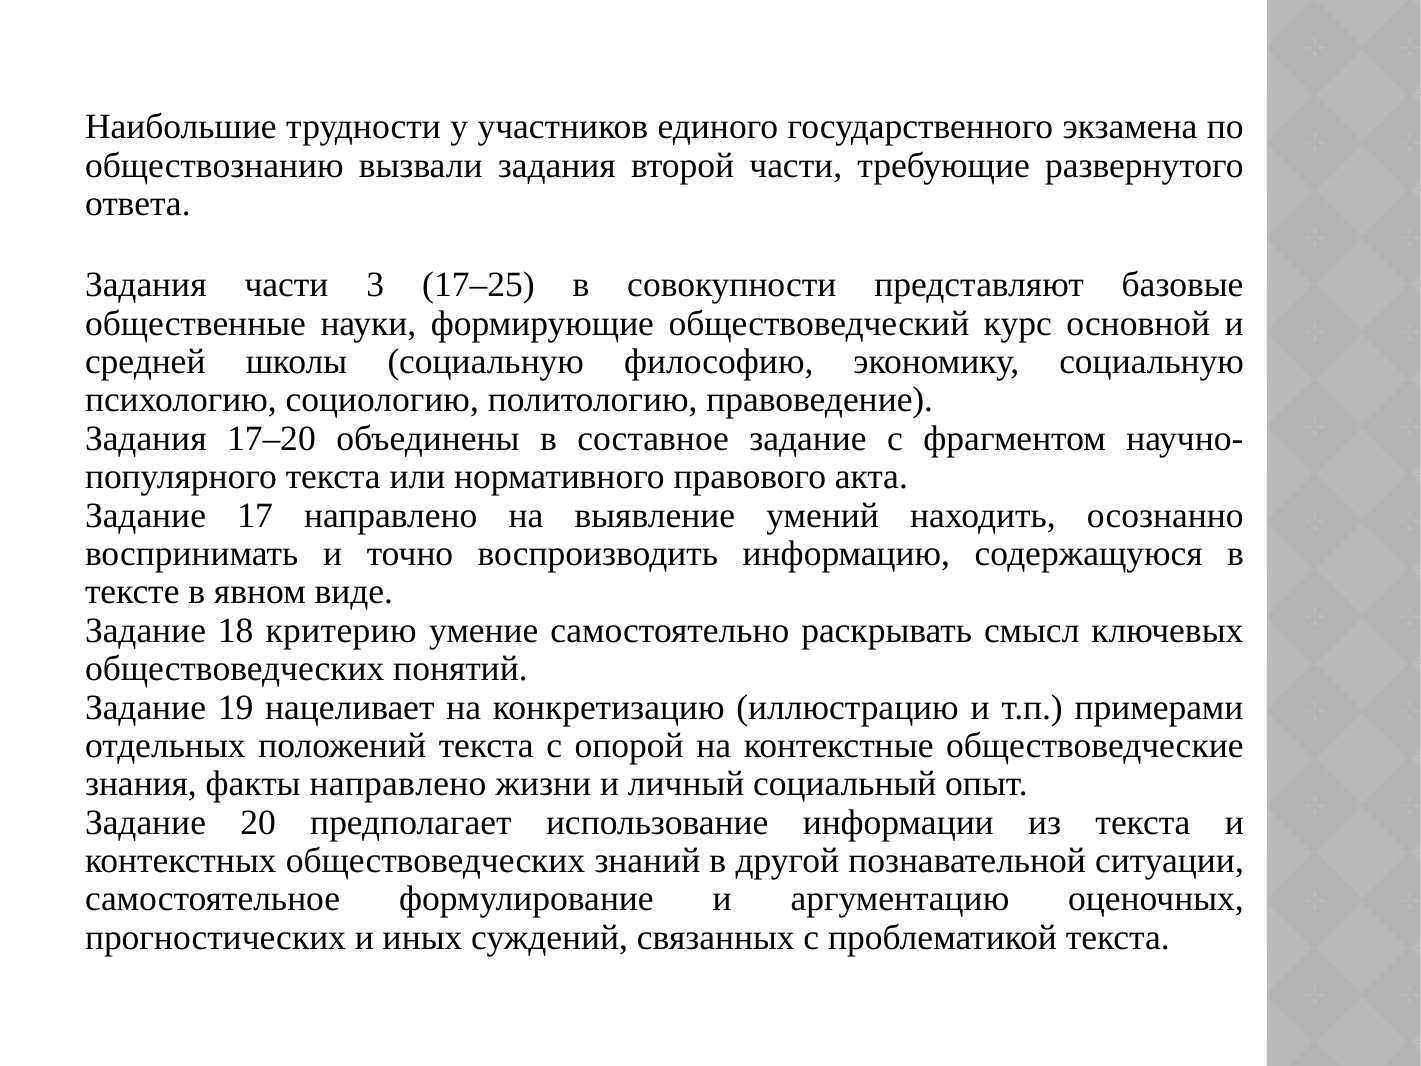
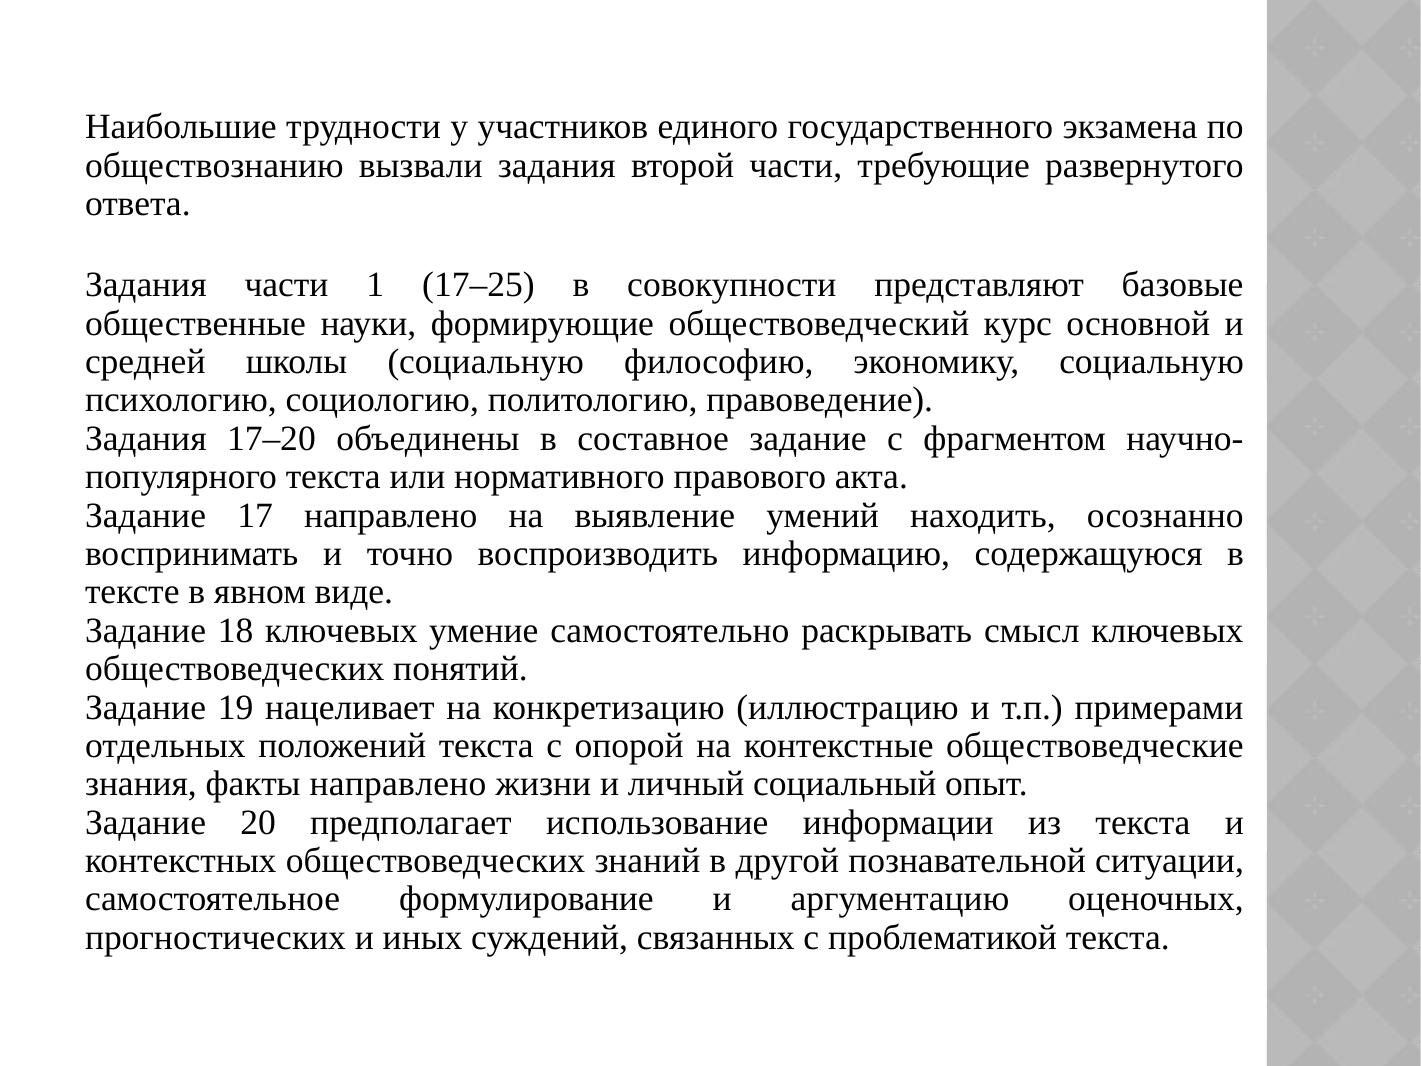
3: 3 -> 1 (375, 285)
18 критерию: критерию -> ключевых (341, 630)
